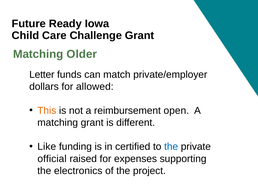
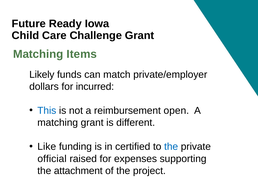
Older: Older -> Items (82, 54)
Letter: Letter -> Likely (42, 75)
allowed: allowed -> incurred (95, 87)
This colour: orange -> blue (47, 111)
electronics: electronics -> attachment (78, 171)
